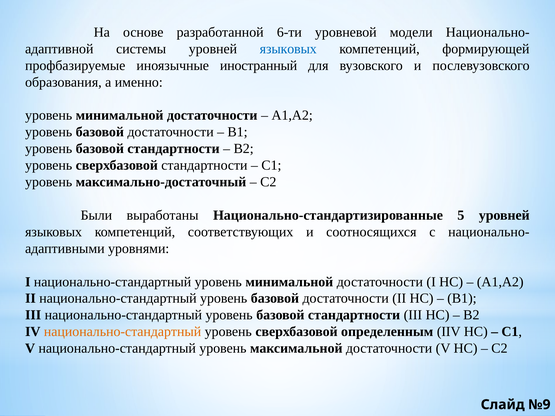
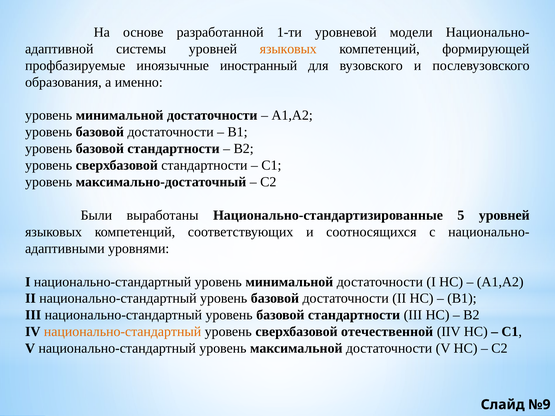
6-ти: 6-ти -> 1-ти (289, 32)
языковых colour: blue -> orange (288, 49)
определенным: определенным -> отечественной (387, 332)
